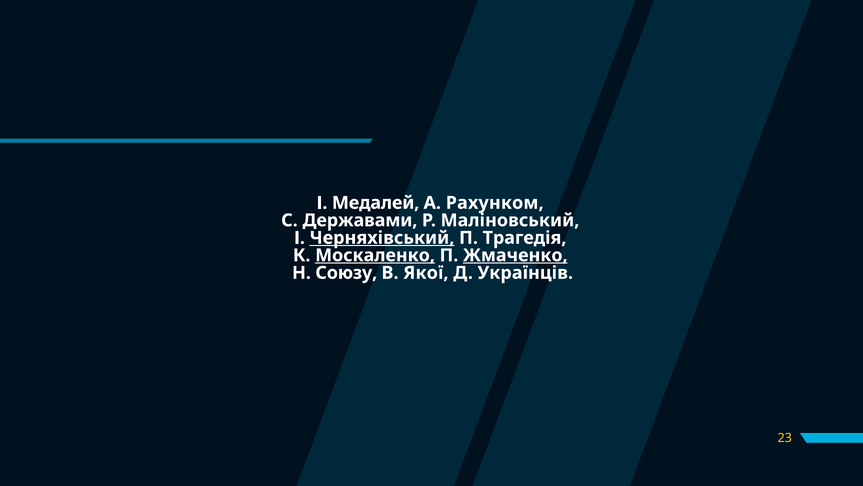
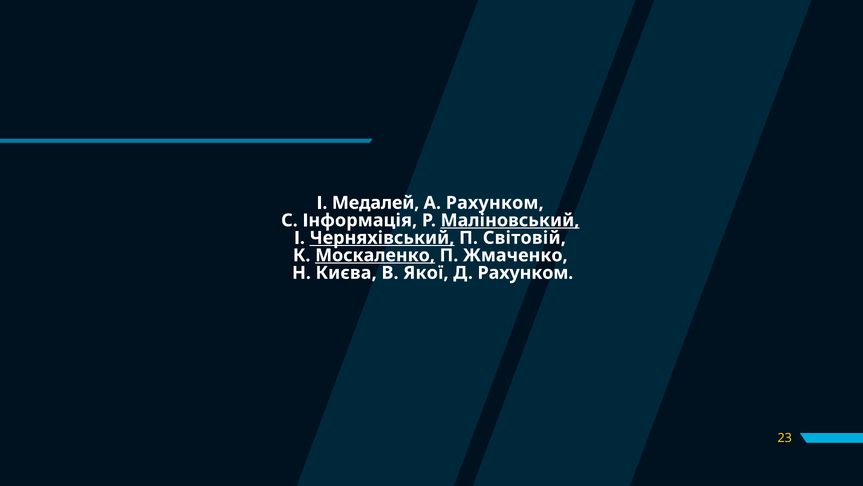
Державами: Державами -> Інформація (360, 220)
Маліновський underline: none -> present (510, 220)
Трагедія: Трагедія -> Світовій (524, 238)
Жмаченко underline: present -> none (515, 255)
Союзу: Союзу -> Києва (346, 273)
Д Українців: Українців -> Рахунком (525, 273)
